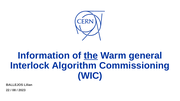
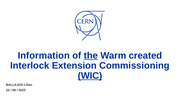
general: general -> created (145, 56)
Algorithm: Algorithm -> Extension (74, 66)
WIC underline: none -> present (90, 76)
